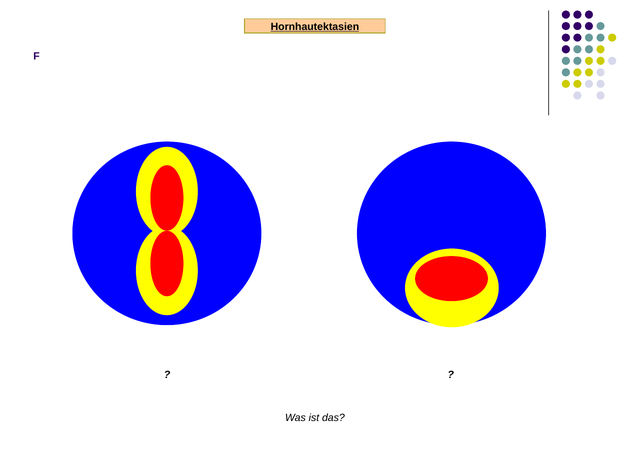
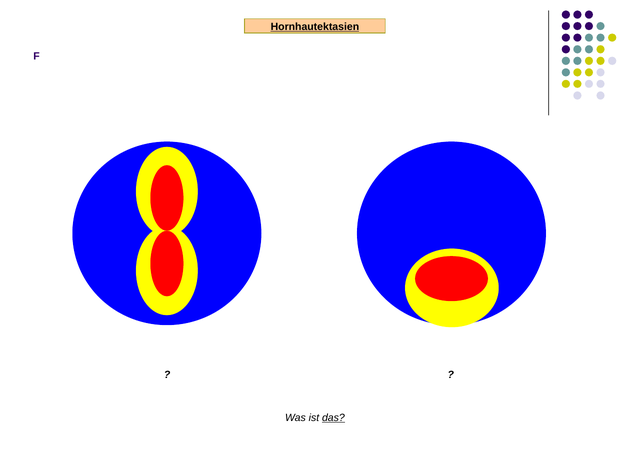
das underline: none -> present (333, 418)
